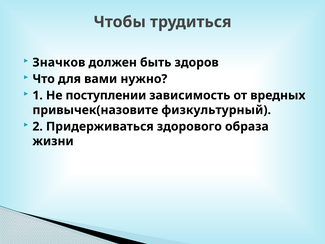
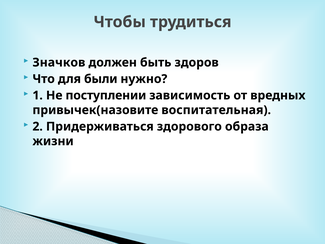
вами: вами -> были (101, 79)
физкультурный: физкультурный -> воспитательная (216, 110)
